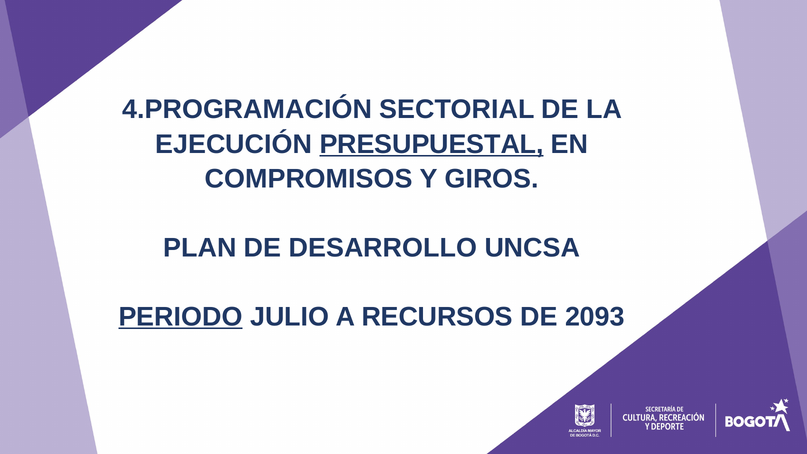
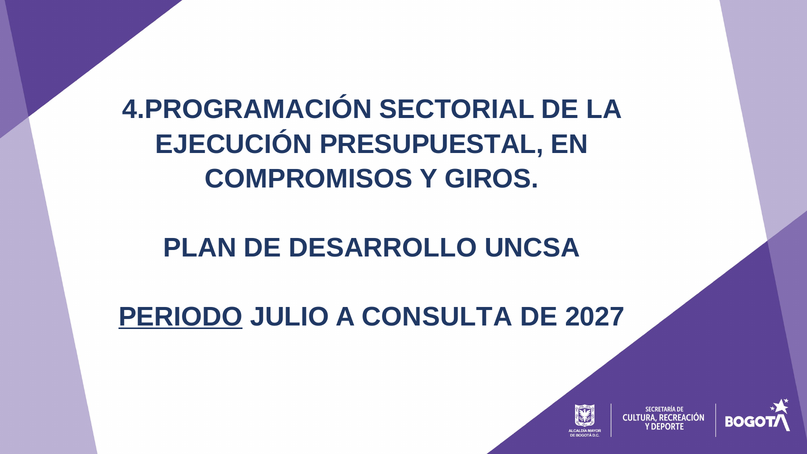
PRESUPUESTAL underline: present -> none (432, 144)
RECURSOS: RECURSOS -> CONSULTA (437, 317)
2093: 2093 -> 2027 (595, 317)
